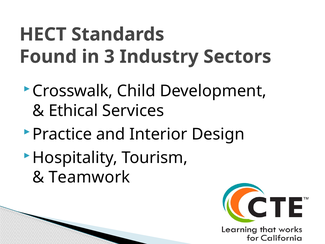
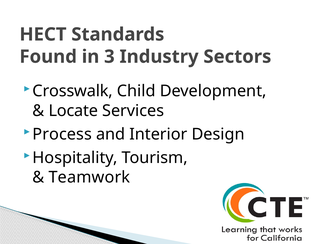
Ethical: Ethical -> Locate (73, 111)
Practice: Practice -> Process (62, 134)
